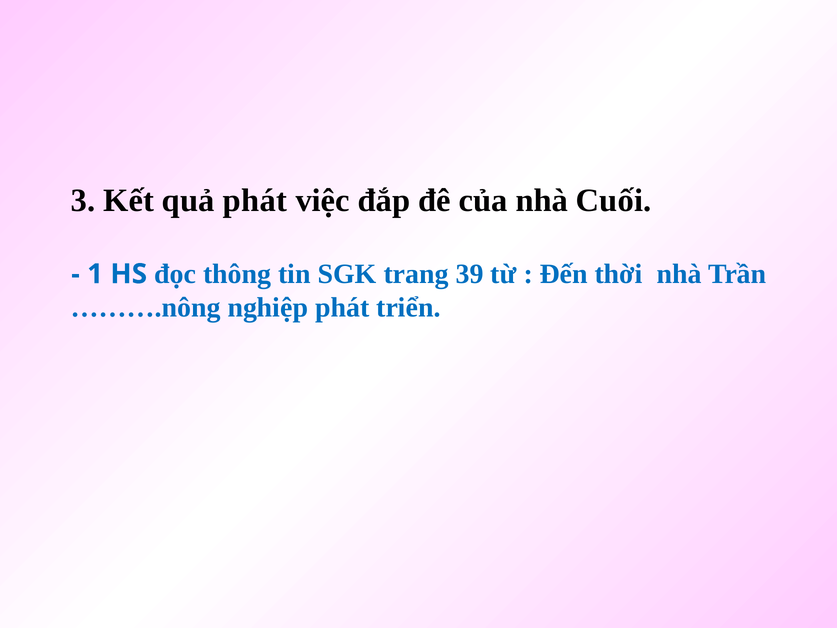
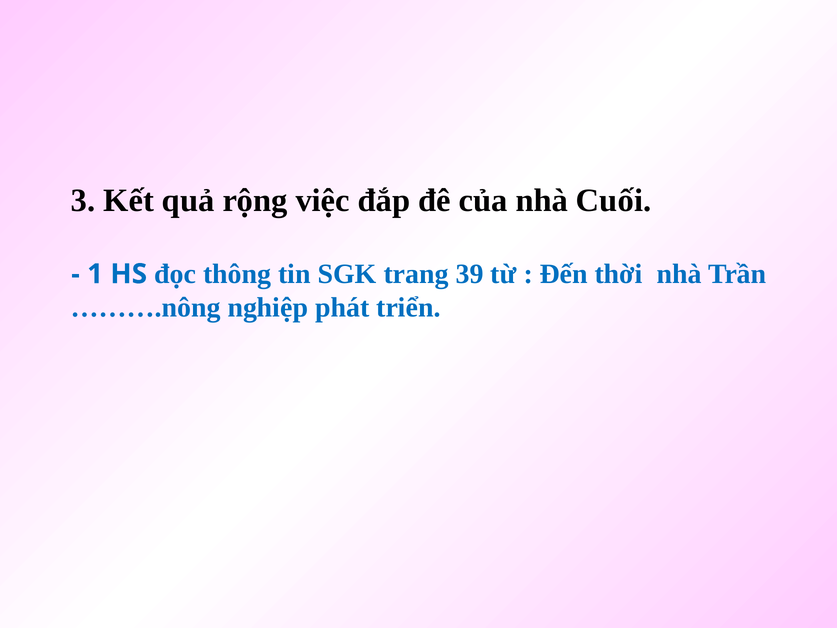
quả phát: phát -> rộng (255, 200)
